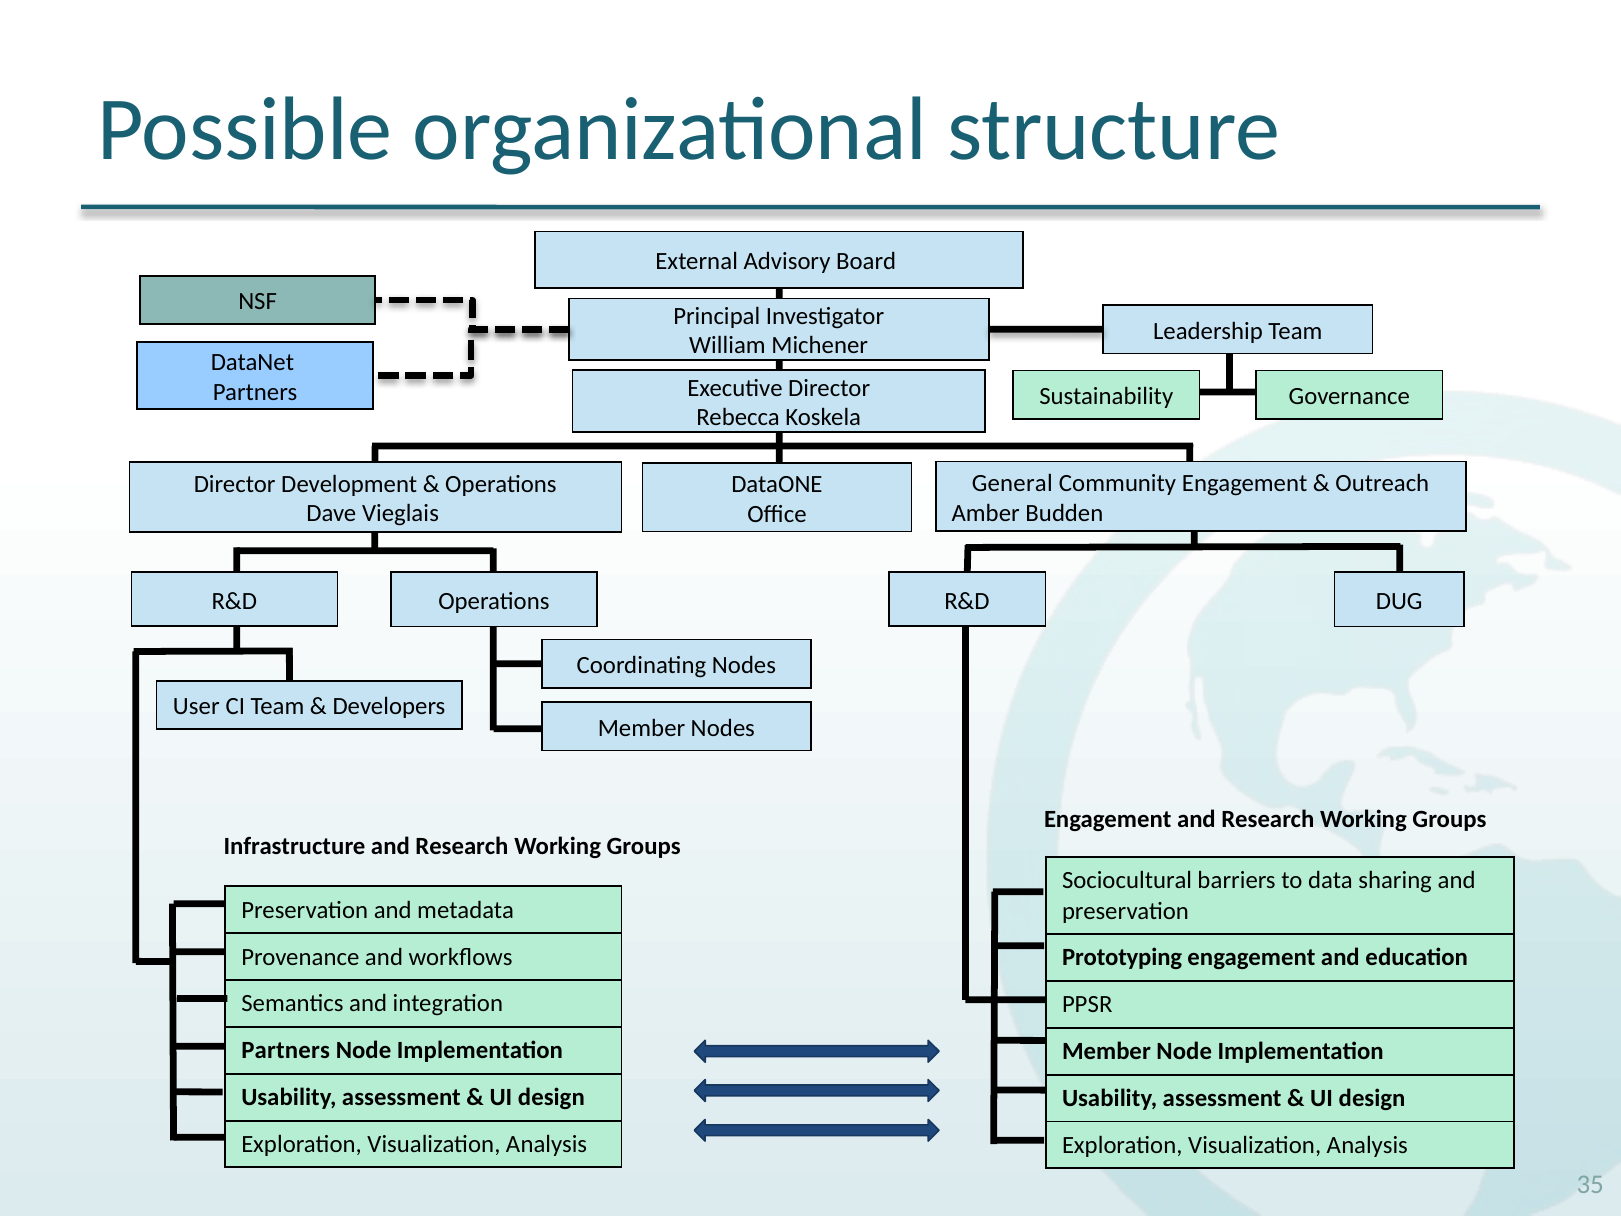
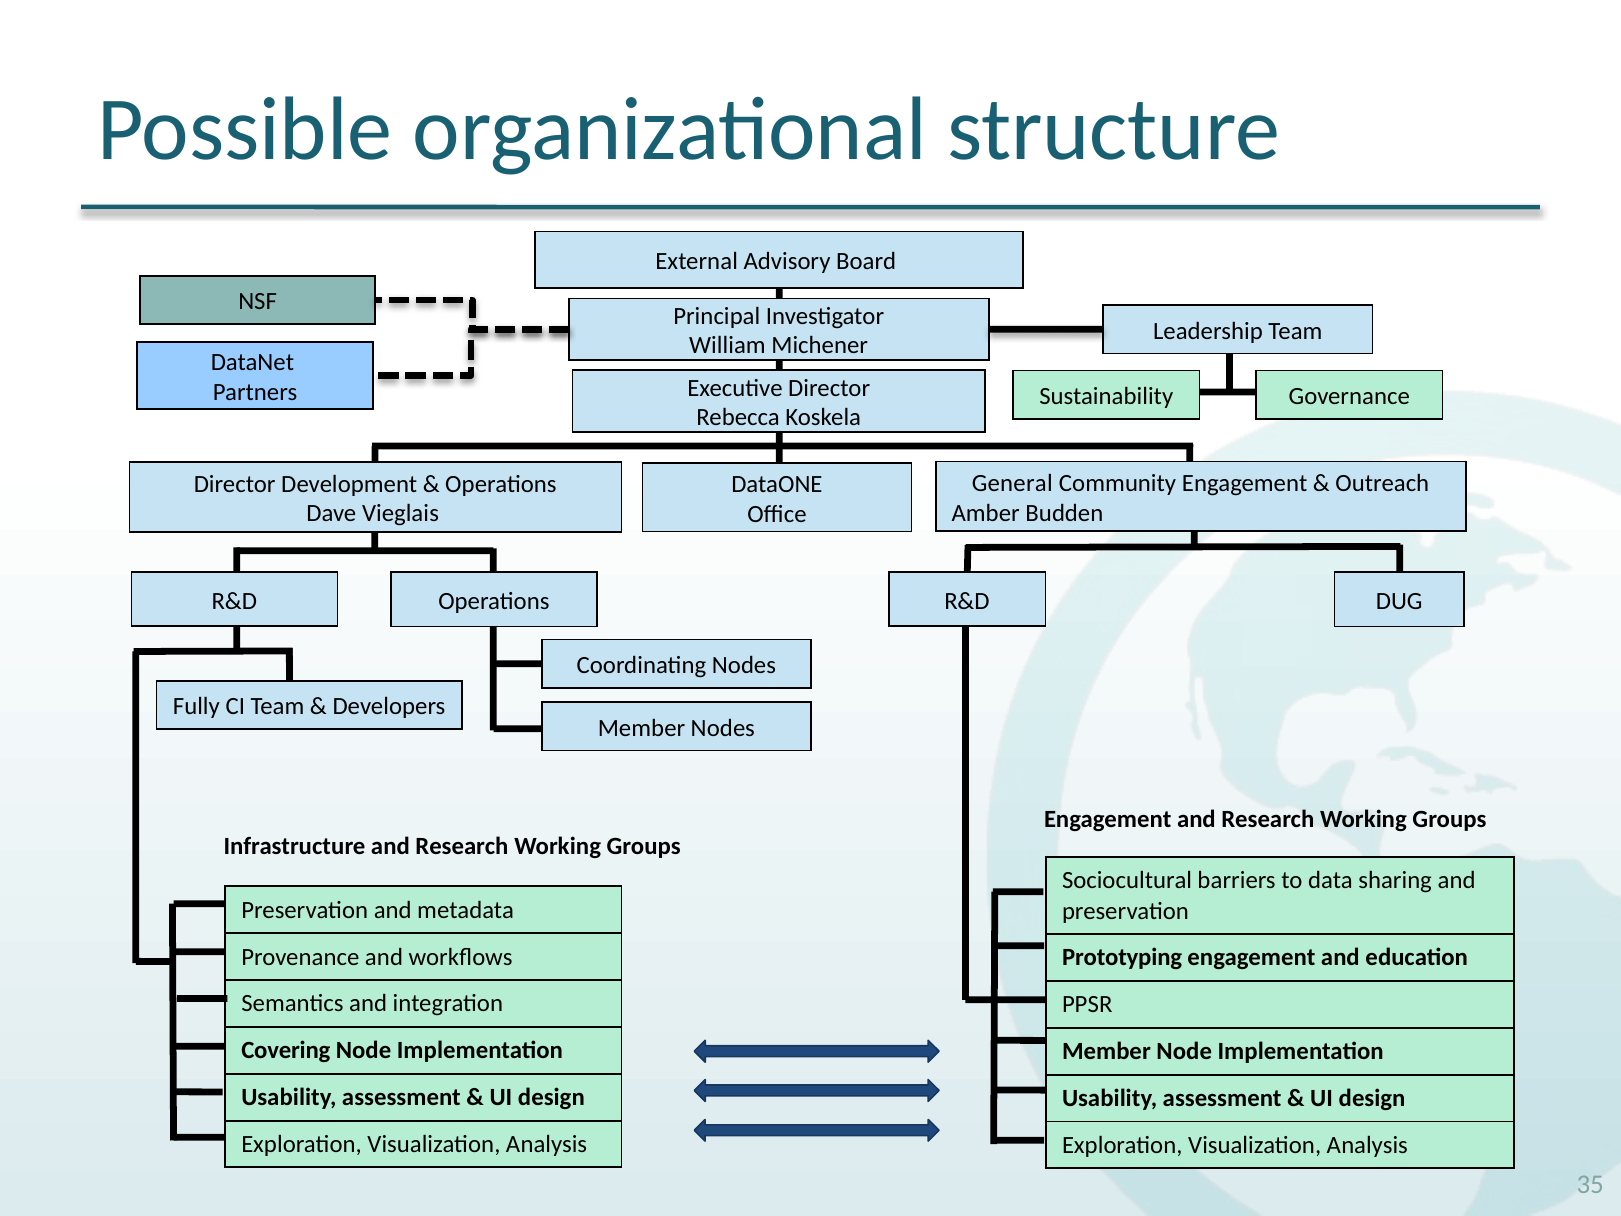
User: User -> Fully (196, 706)
Partners: Partners -> Covering (286, 1050)
